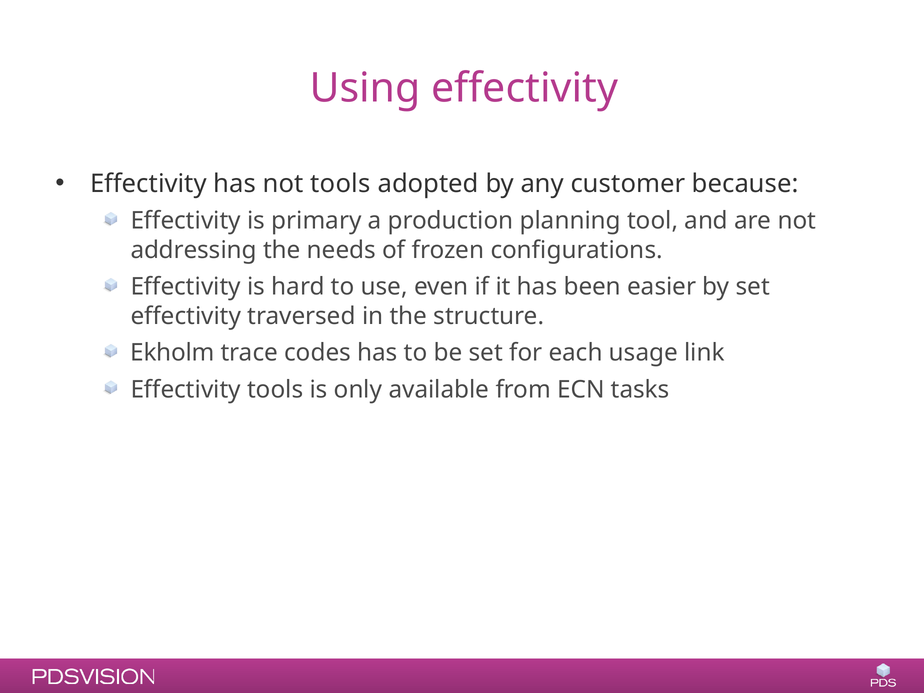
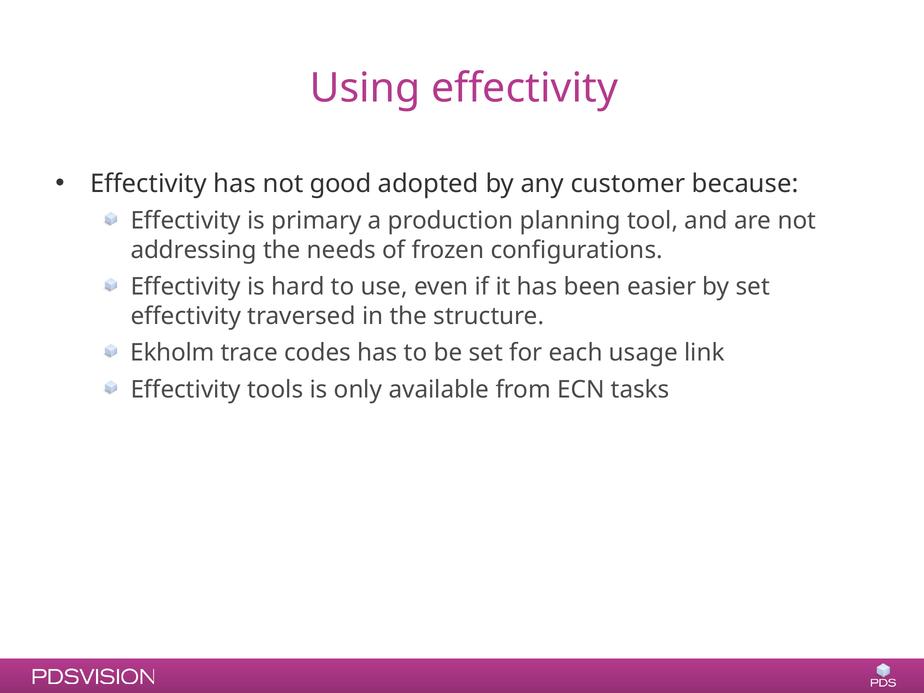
not tools: tools -> good (341, 184)
